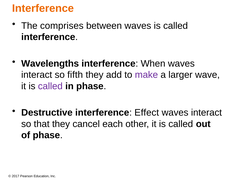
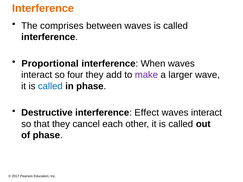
Wavelengths: Wavelengths -> Proportional (50, 64)
fifth: fifth -> four (75, 75)
called colour: purple -> blue (50, 86)
